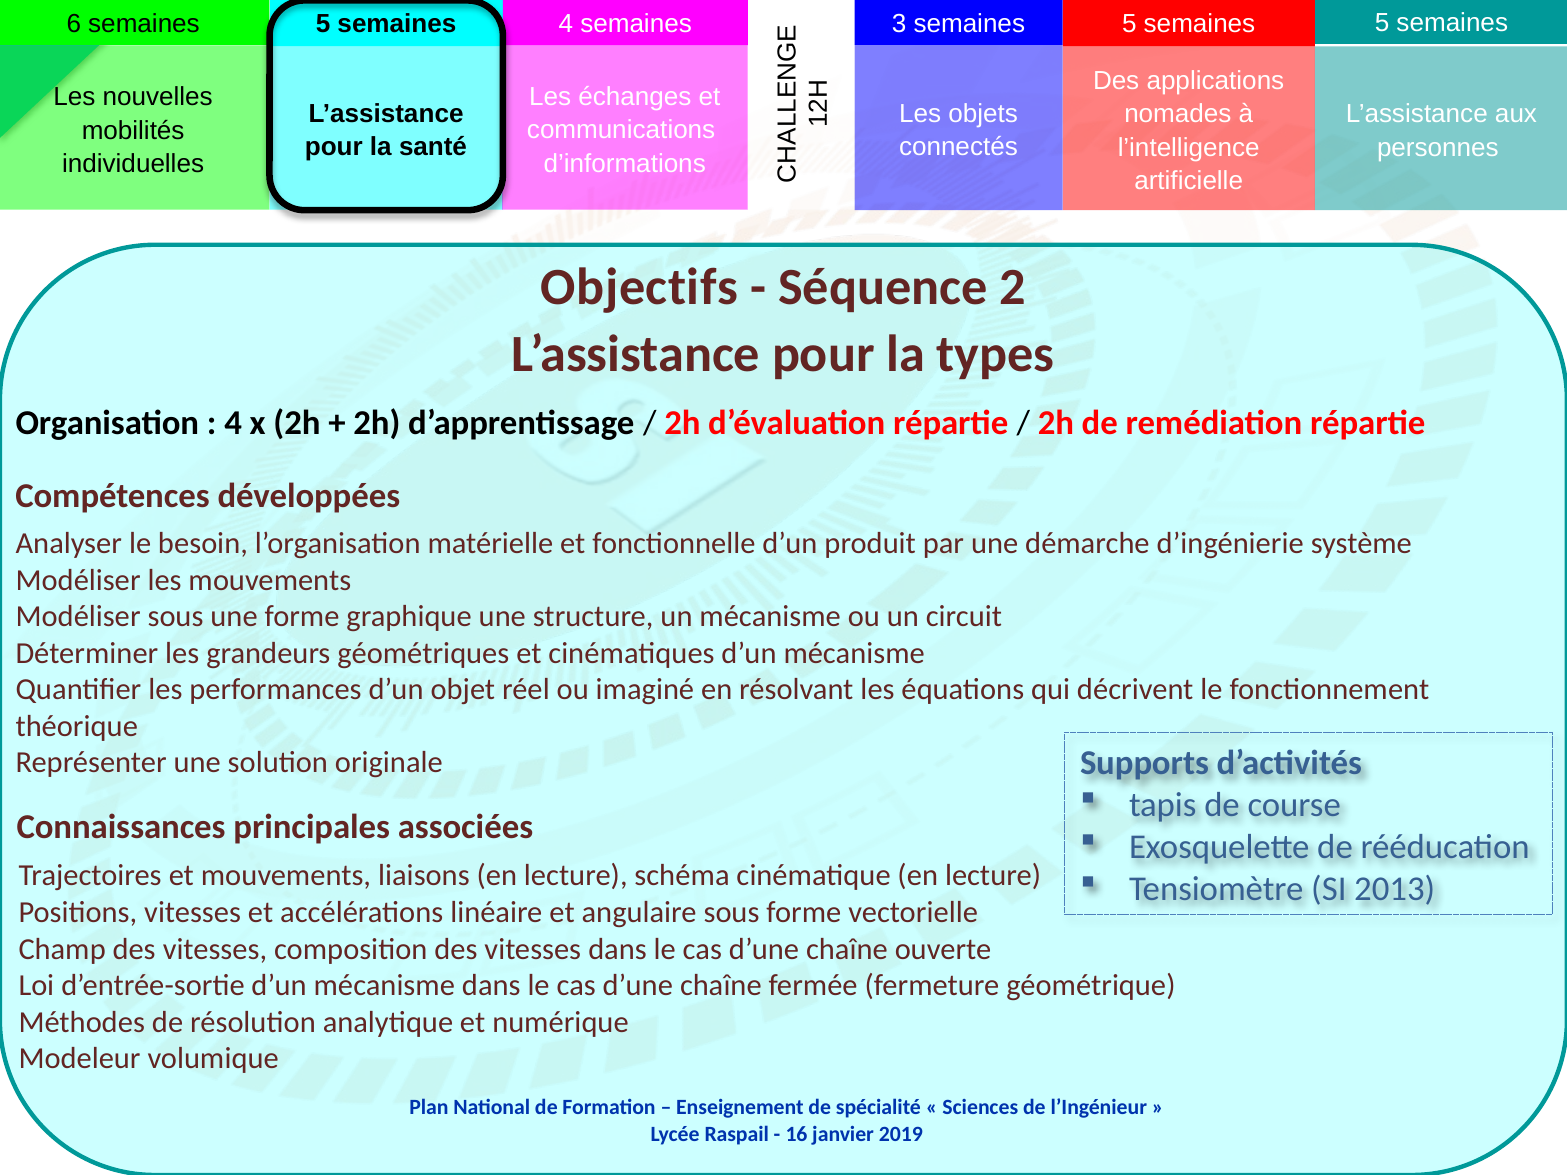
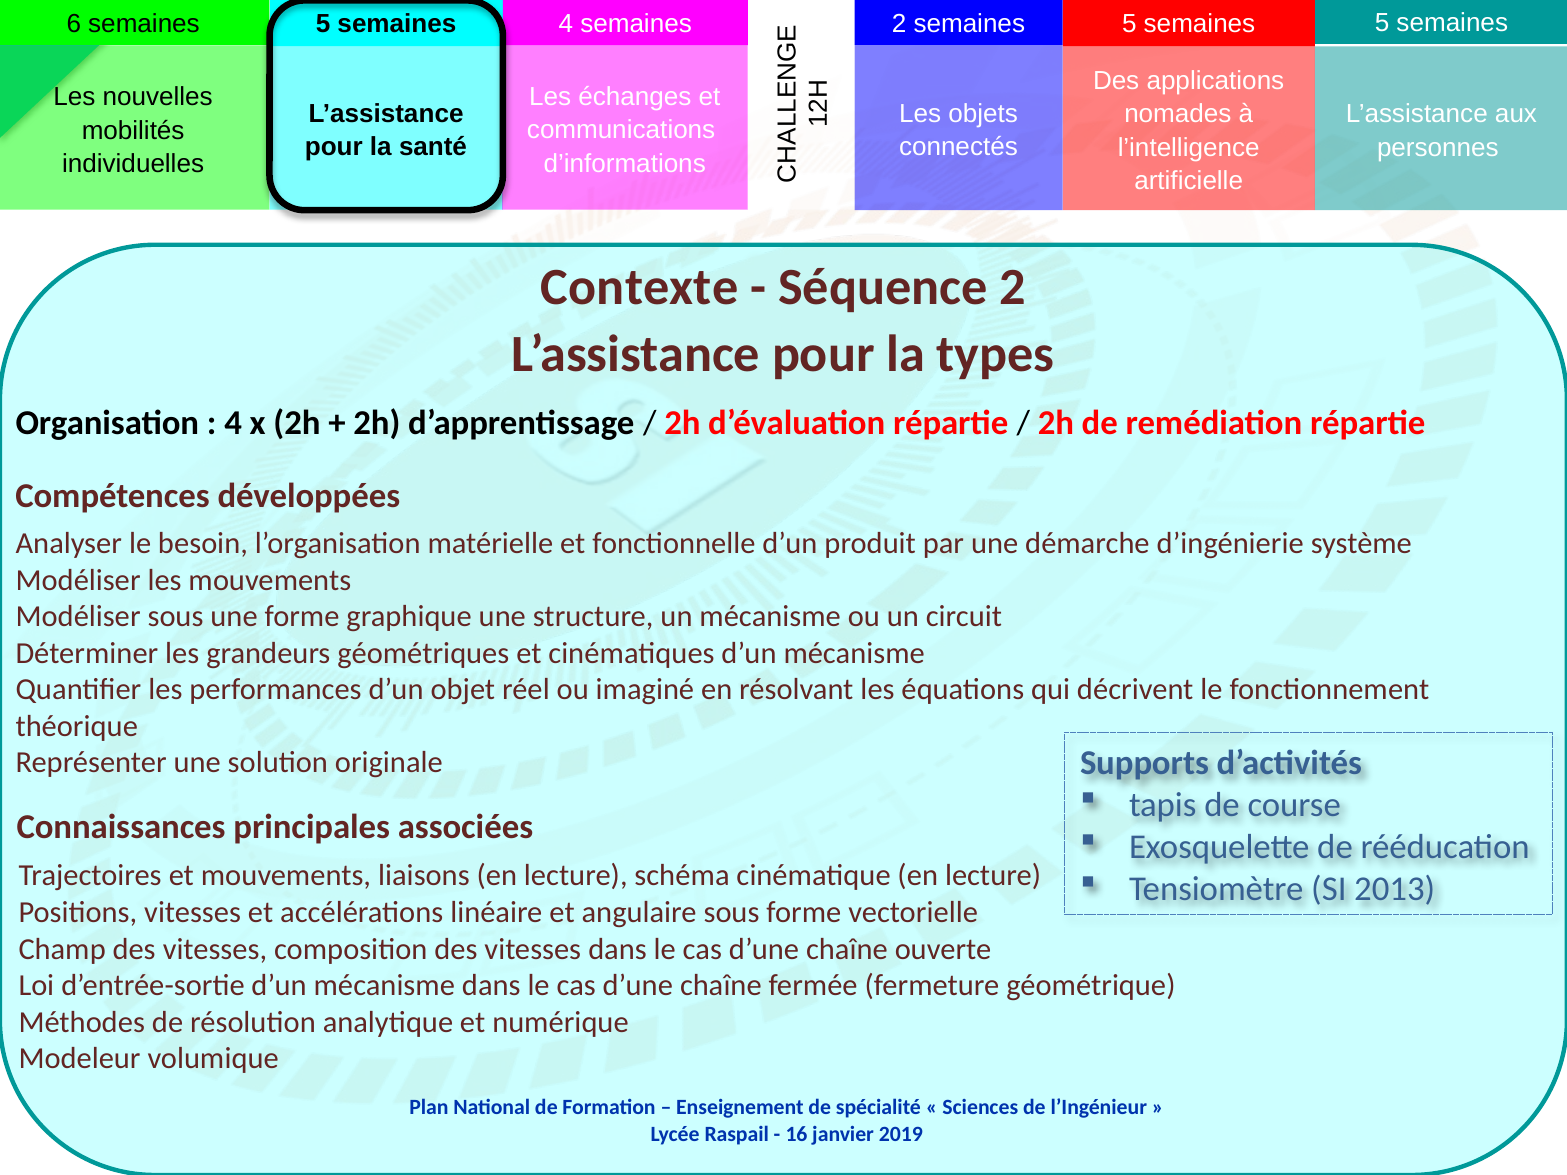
semaines 3: 3 -> 2 (899, 24)
Objectifs: Objectifs -> Contexte (640, 288)
